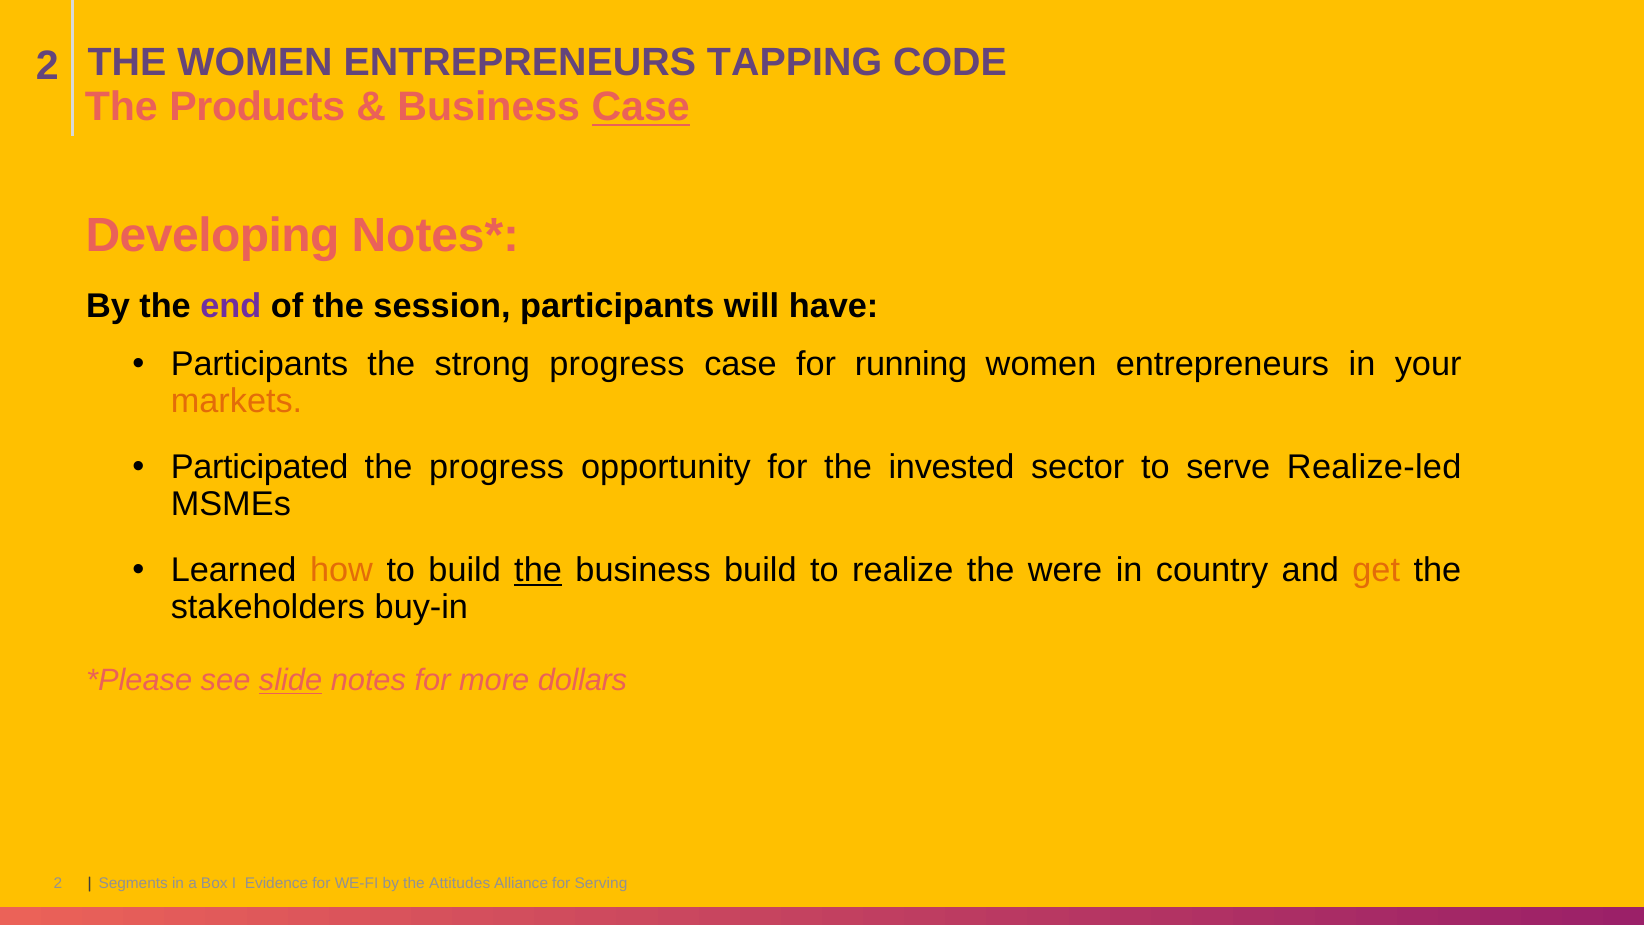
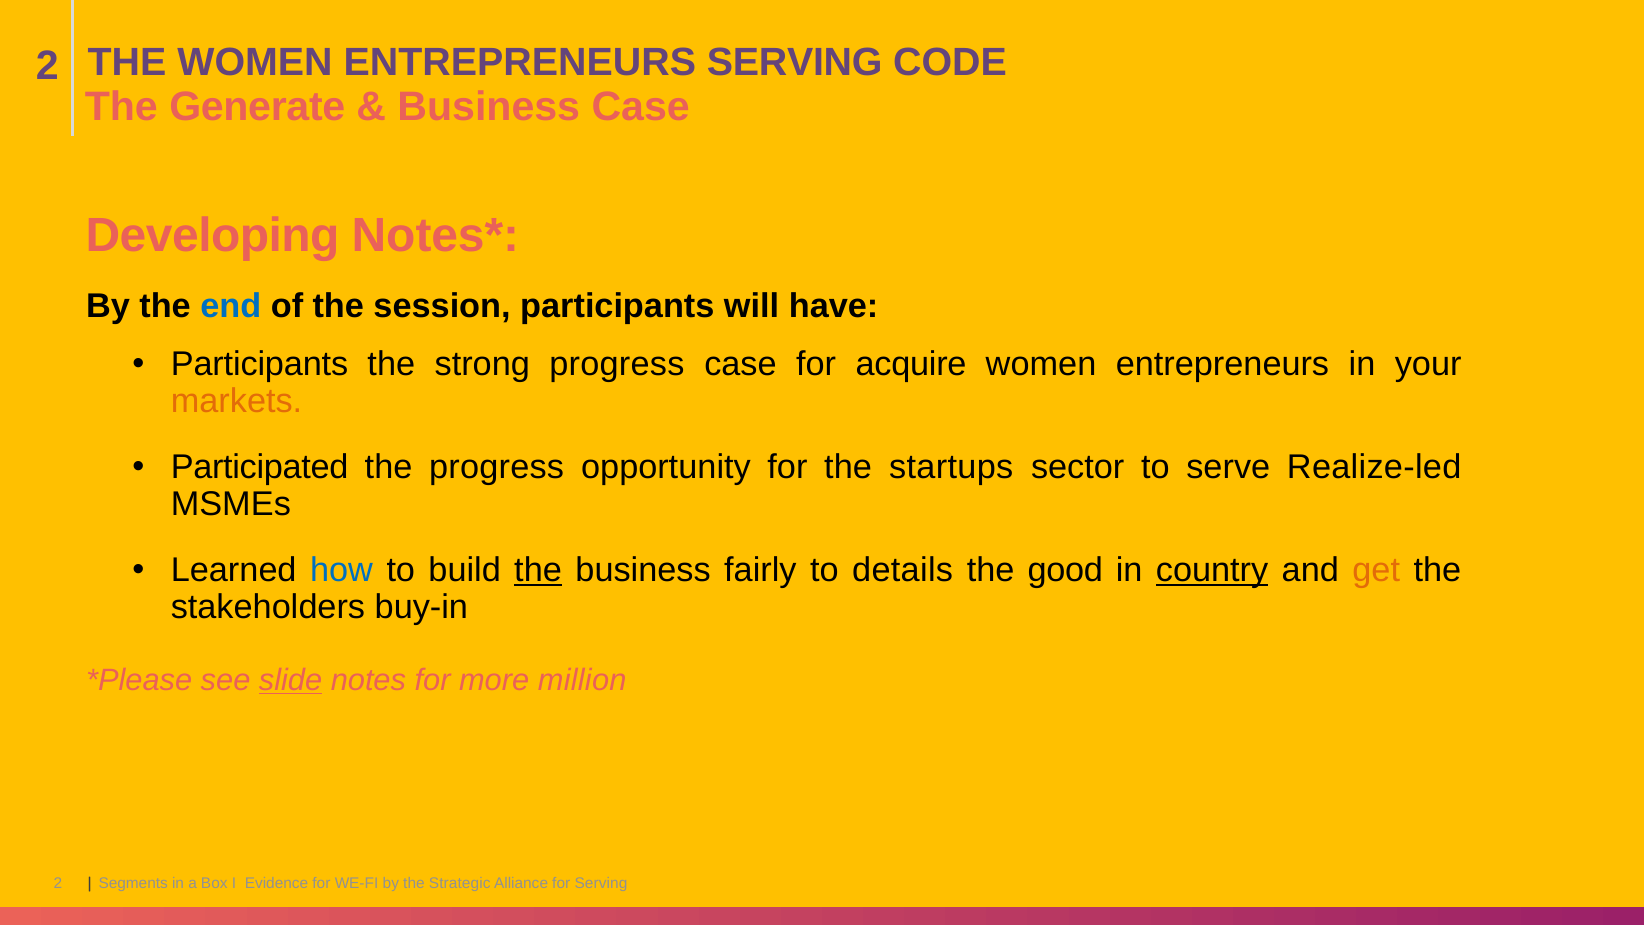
ENTREPRENEURS TAPPING: TAPPING -> SERVING (795, 62)
Products: Products -> Generate (257, 107)
Case underline: present -> none (641, 107)
end colour: purple -> blue (231, 306)
running: running -> acquire (911, 364)
invested: invested -> startups (951, 467)
how colour: orange -> blue (342, 570)
business build: build -> fairly (760, 570)
realize: realize -> details (903, 570)
were: were -> good (1065, 570)
country underline: none -> present (1212, 570)
dollars: dollars -> million (582, 680)
Attitudes: Attitudes -> Strategic (460, 883)
